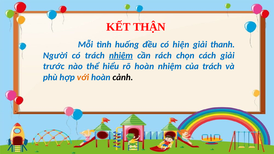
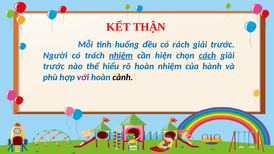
hiện: hiện -> rách (181, 44)
thanh: thanh -> trước (223, 44)
rách: rách -> hiện (163, 55)
cách underline: none -> present (207, 55)
của trách: trách -> hành (212, 66)
với colour: orange -> purple (83, 77)
